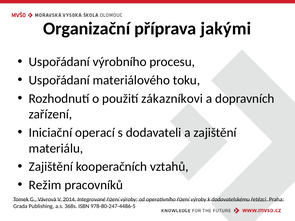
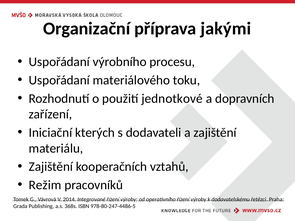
zákazníkovi: zákazníkovi -> jednotkové (172, 99)
operací: operací -> kterých (95, 133)
